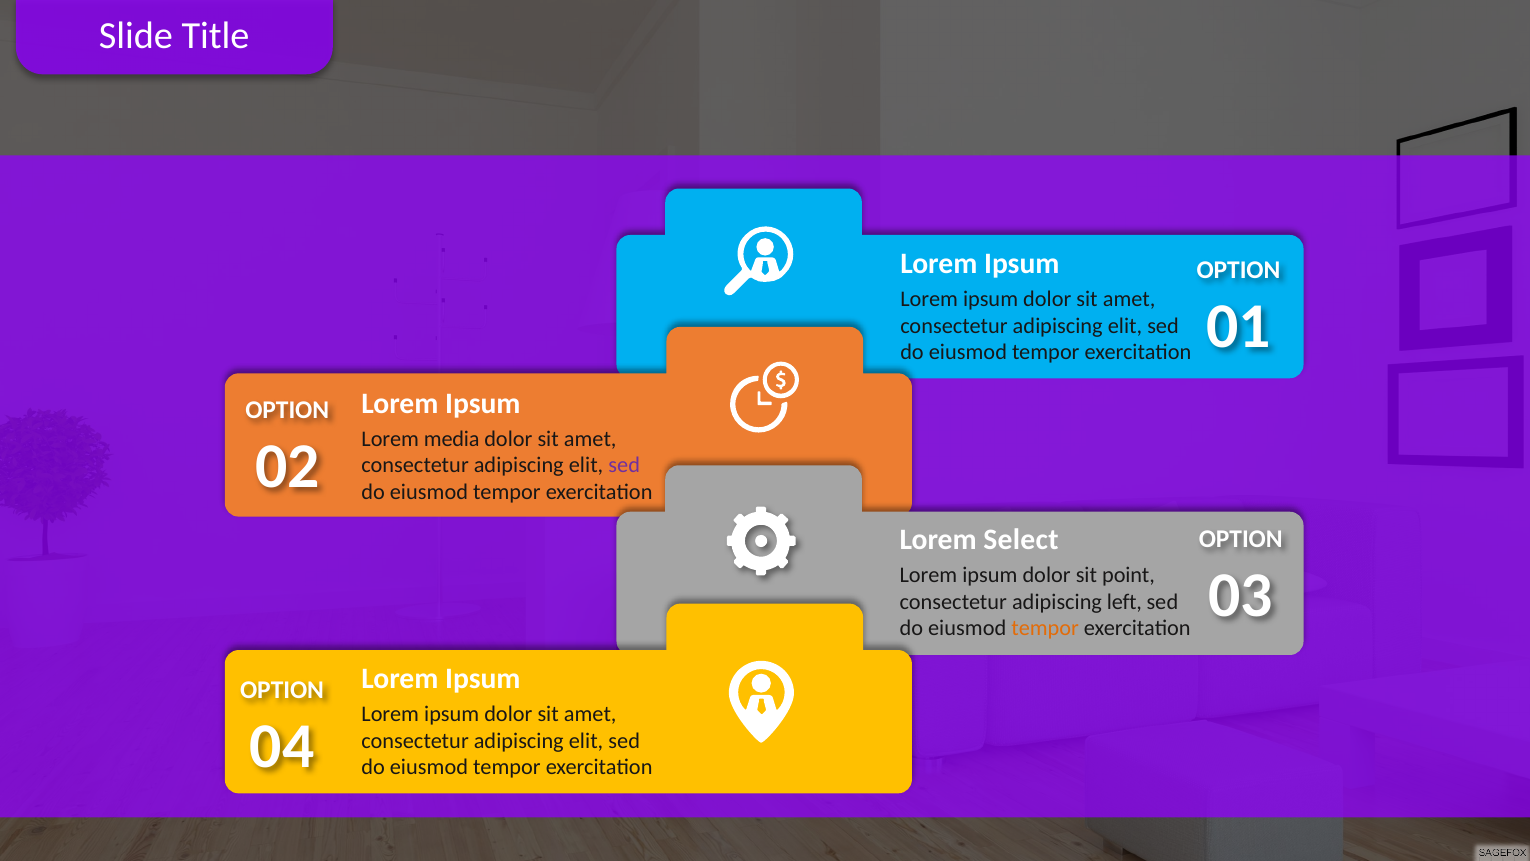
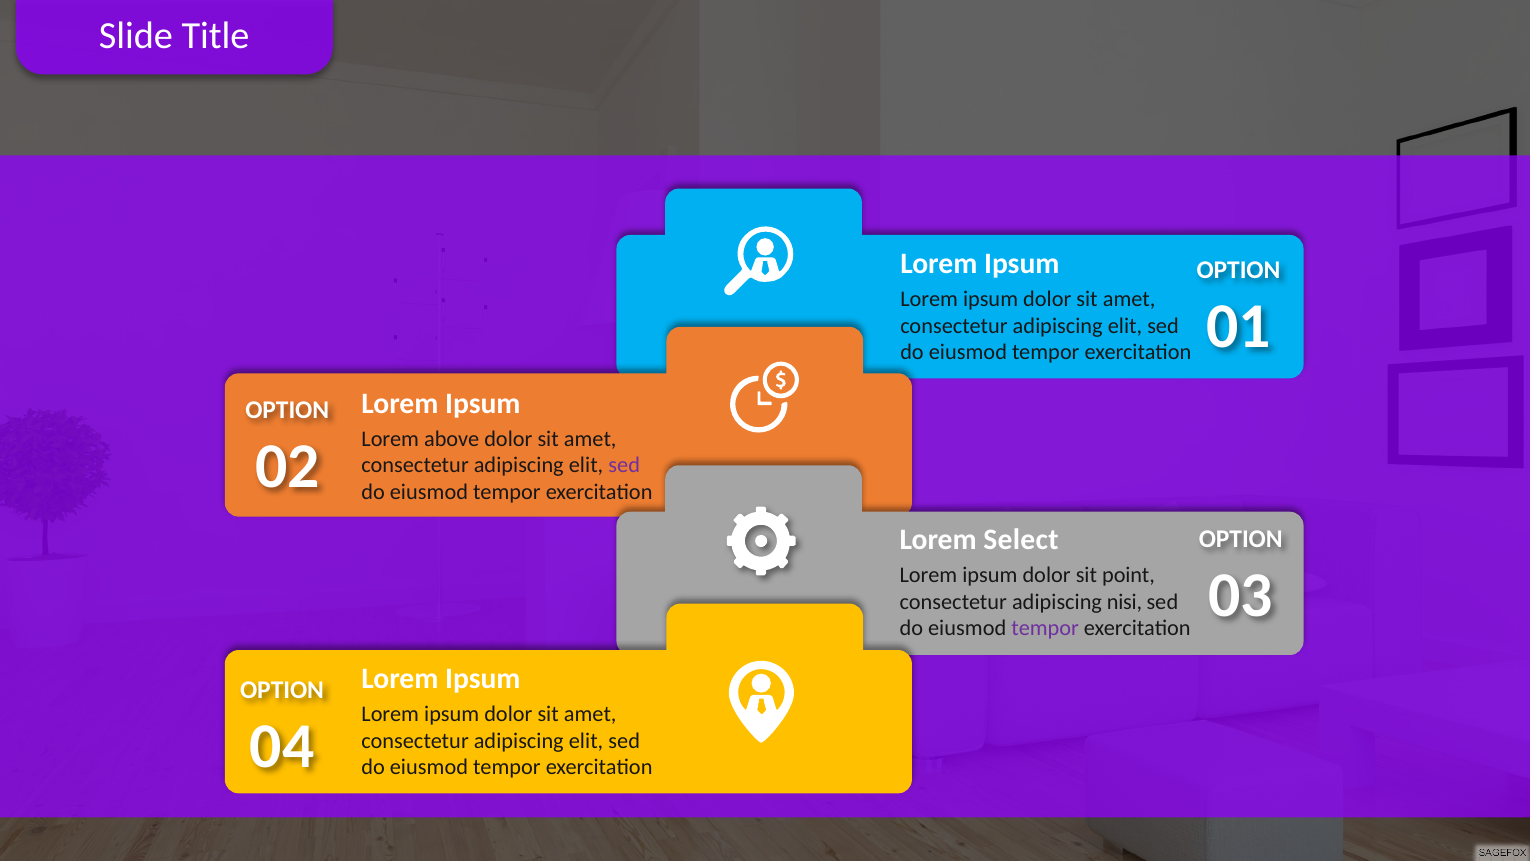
media: media -> above (452, 439)
left: left -> nisi (1124, 601)
tempor colour: orange -> purple (1045, 628)
